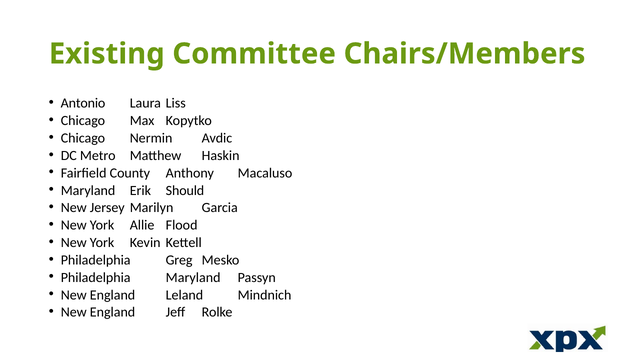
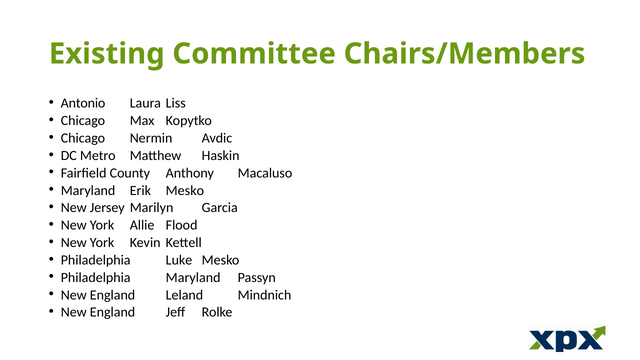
Erik Should: Should -> Mesko (185, 190)
Greg: Greg -> Luke (179, 260)
